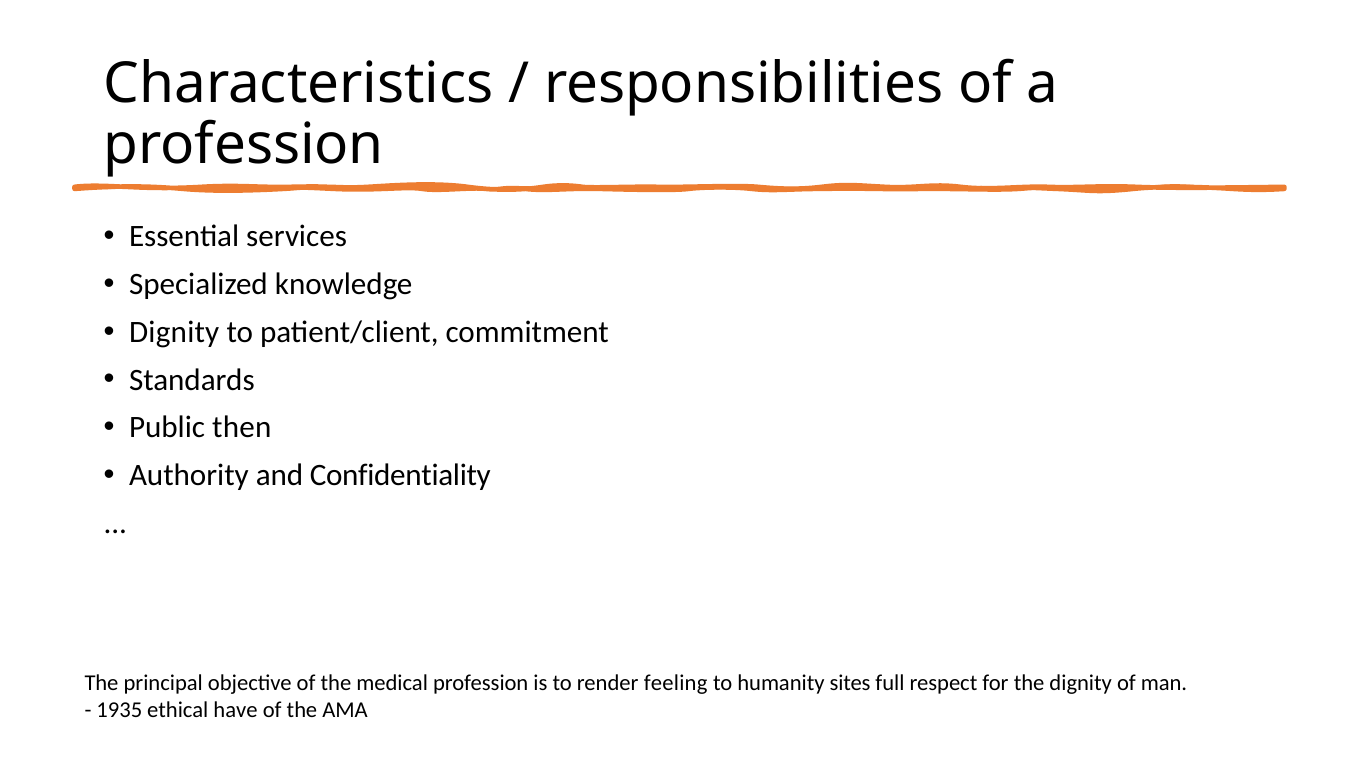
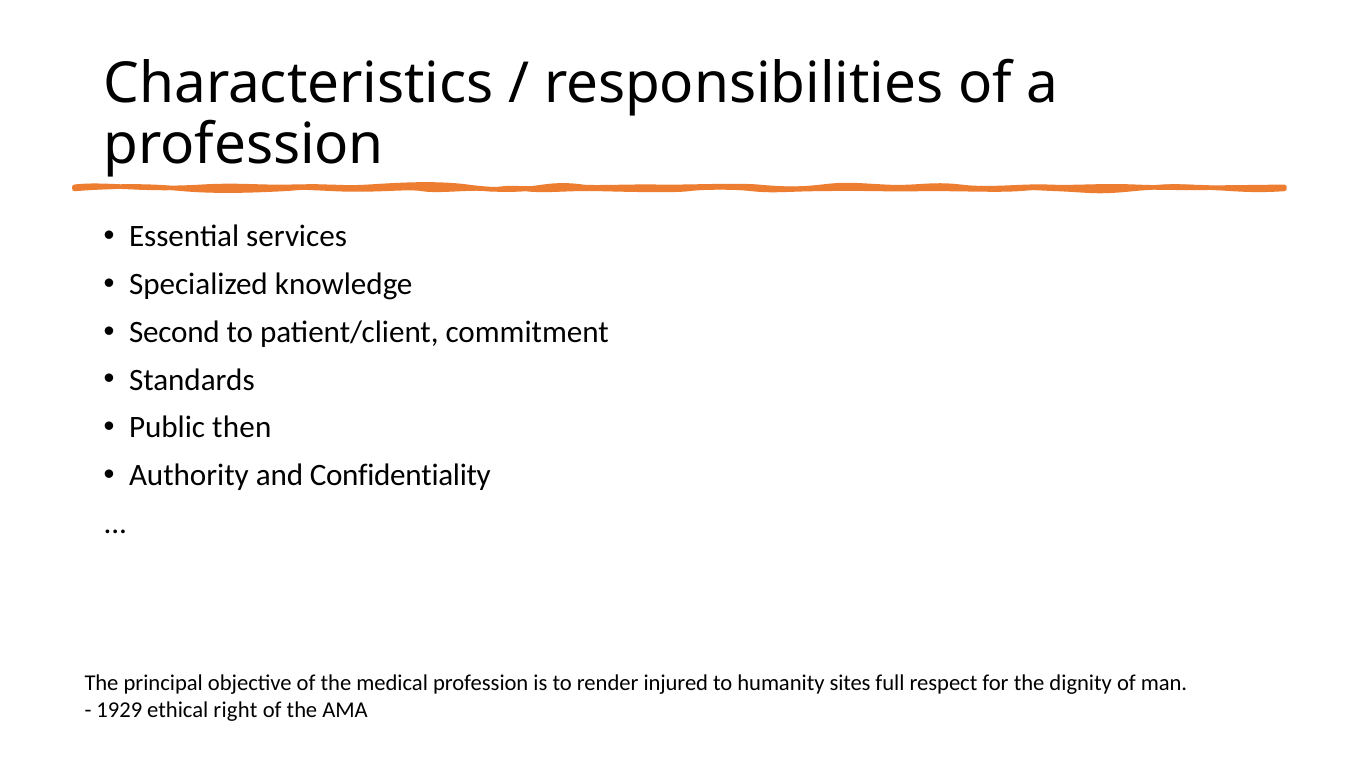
Dignity: Dignity -> Second (174, 332)
feeling: feeling -> injured (676, 683)
1935: 1935 -> 1929 (119, 711)
have: have -> right (235, 711)
